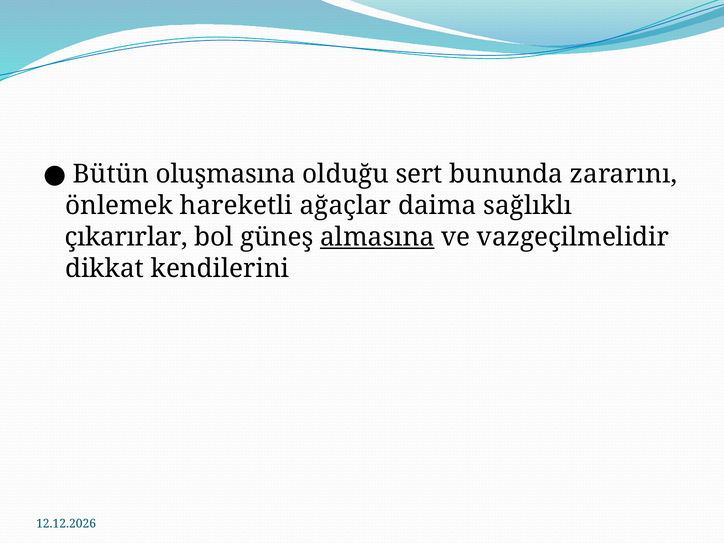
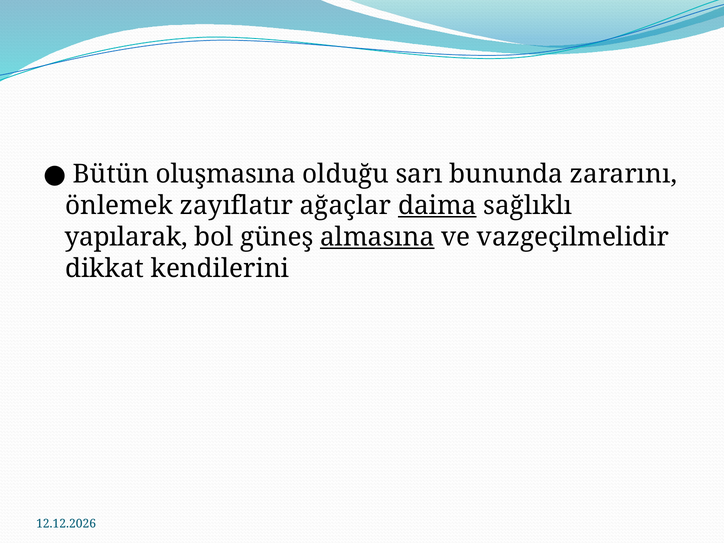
sert: sert -> sarı (419, 174)
hareketli: hareketli -> zayıflatır (236, 206)
daima underline: none -> present (437, 206)
çıkarırlar: çıkarırlar -> yapılarak (126, 237)
